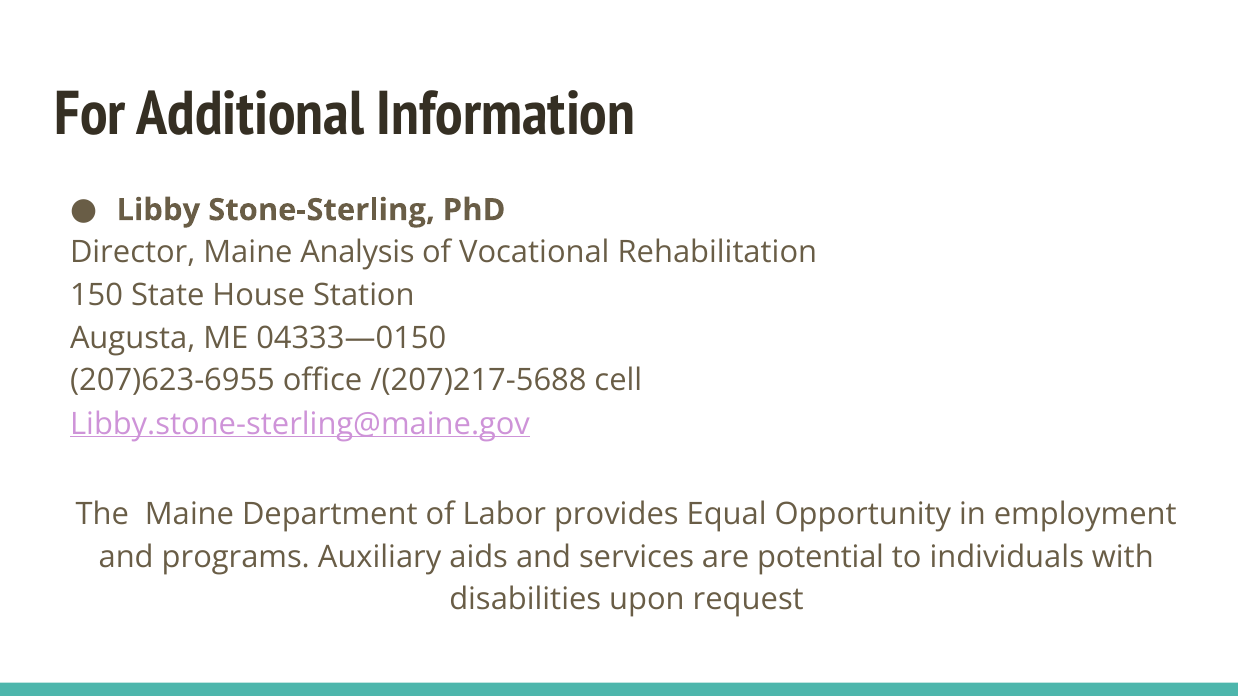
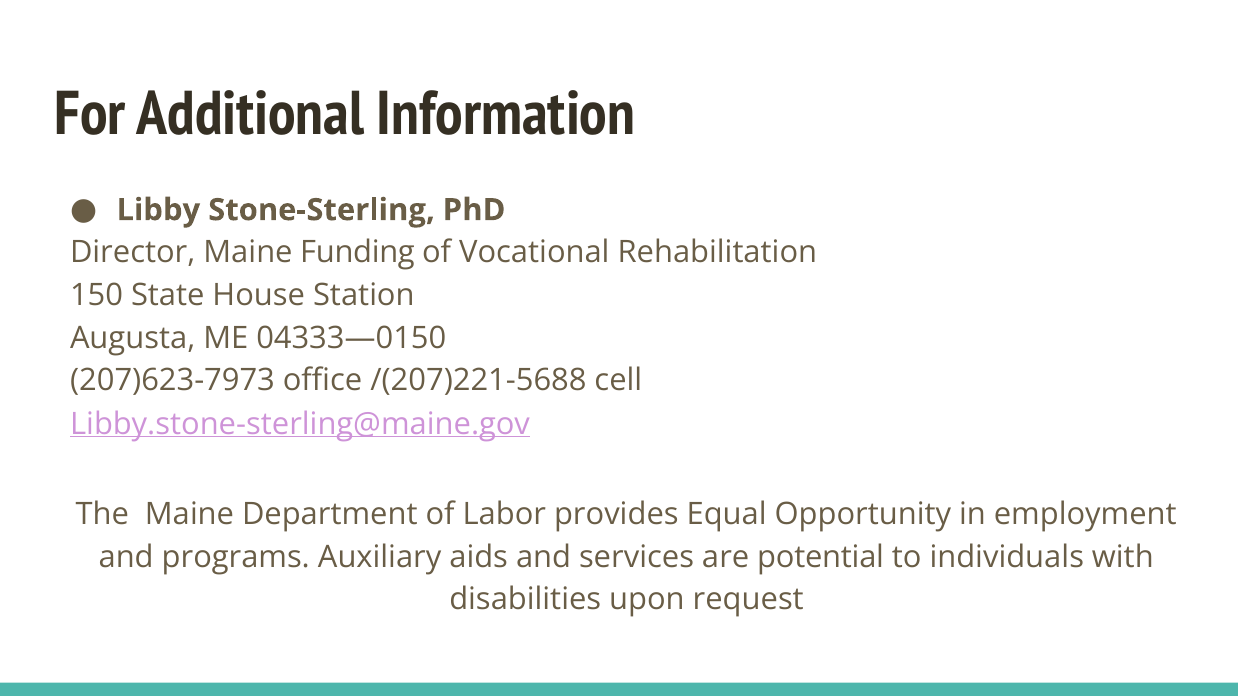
Analysis: Analysis -> Funding (357, 253)
207)623-6955: 207)623-6955 -> 207)623-7973 (172, 381)
/(207)217-5688: /(207)217-5688 -> /(207)221-5688 (478, 381)
